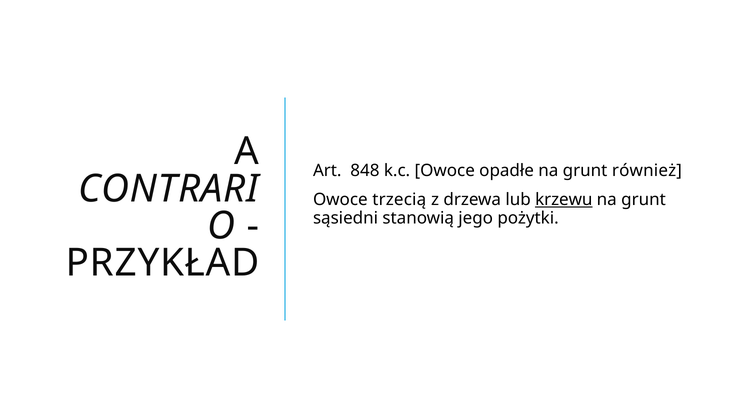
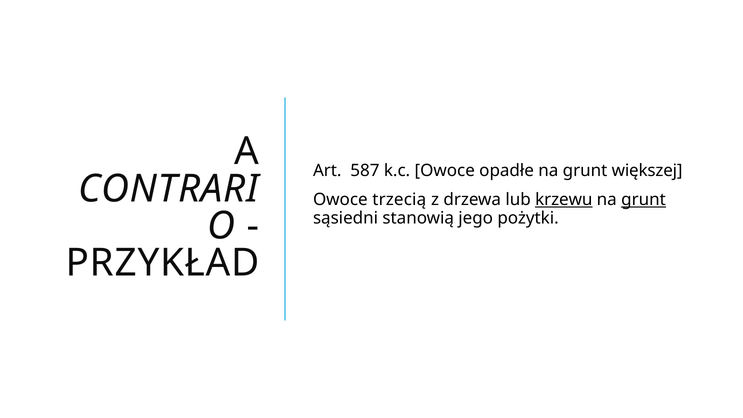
848: 848 -> 587 (365, 170)
również: również -> większej (647, 170)
grunt underline: none -> present (644, 200)
